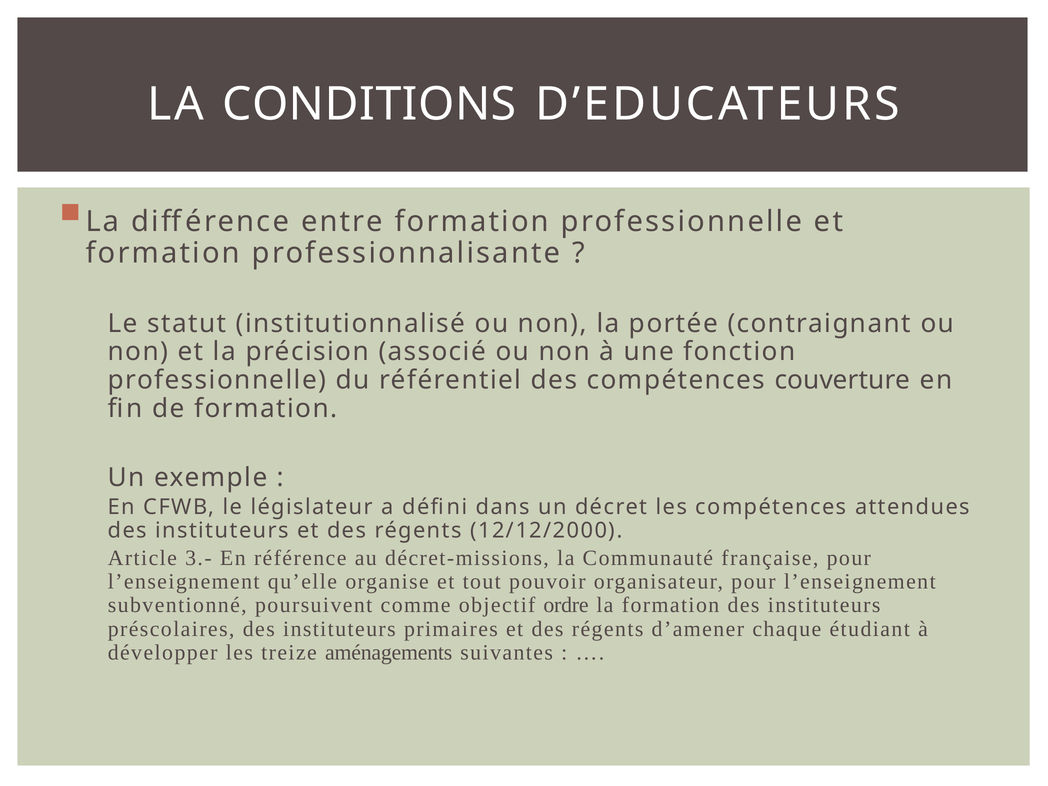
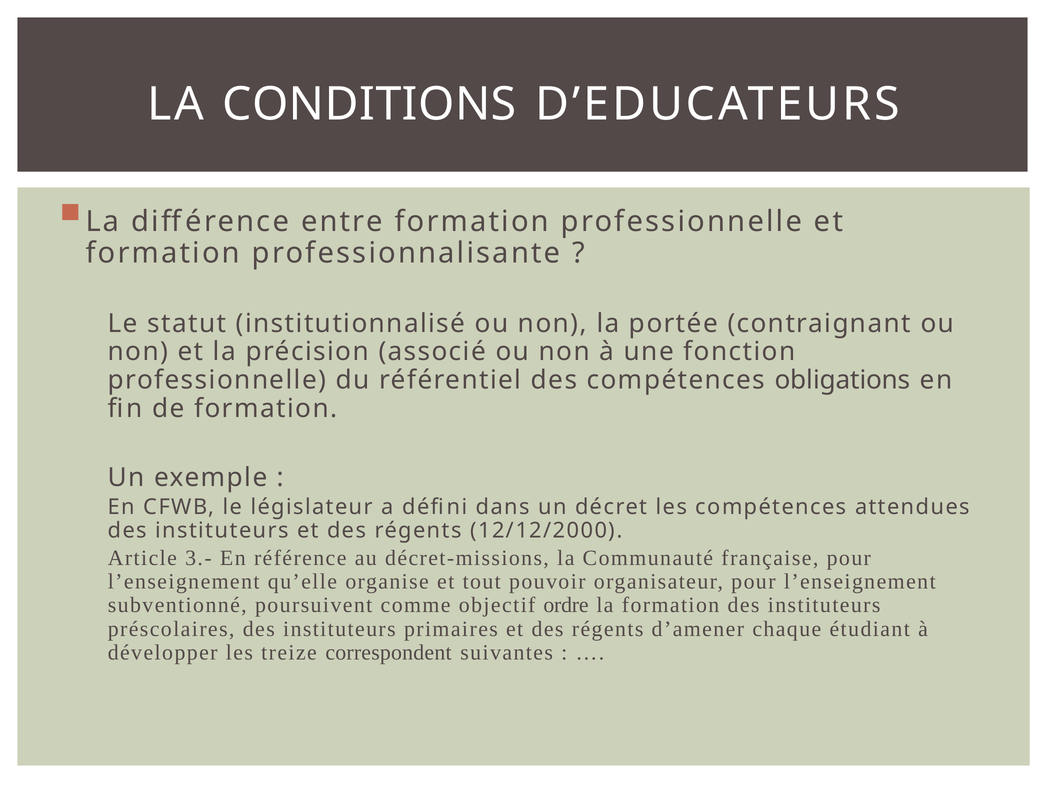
couverture: couverture -> obligations (843, 380)
aménagements: aménagements -> correspondent (388, 652)
